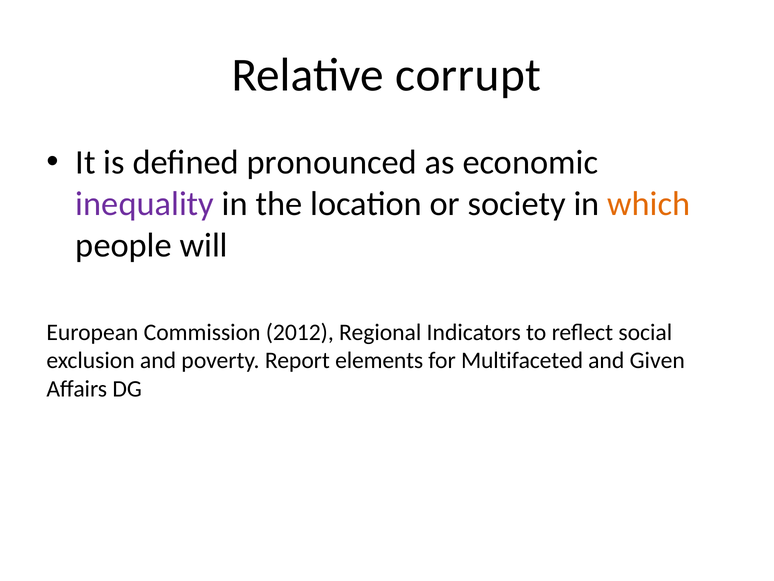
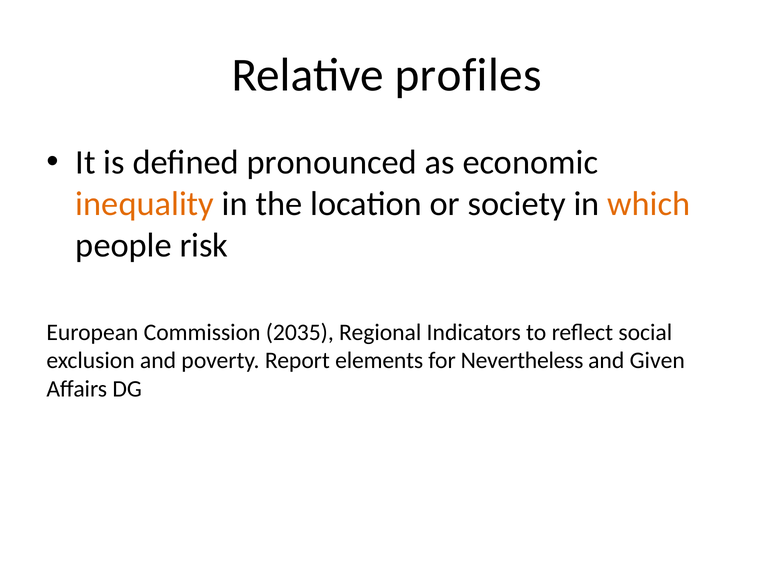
corrupt: corrupt -> profiles (468, 75)
inequality colour: purple -> orange (145, 204)
will: will -> risk (204, 245)
2012: 2012 -> 2035 (300, 332)
Multifaceted: Multifaceted -> Nevertheless (522, 360)
